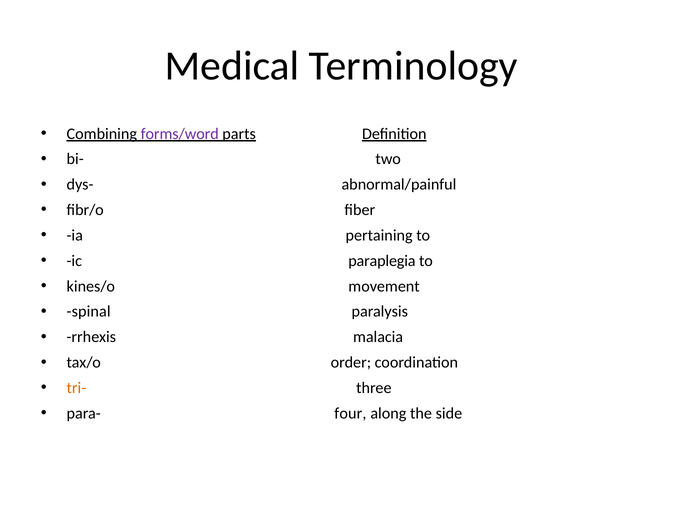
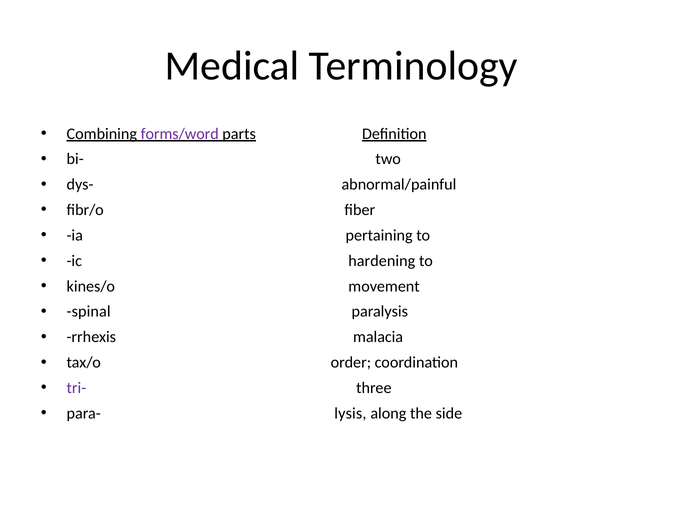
paraplegia: paraplegia -> hardening (382, 261)
tri- colour: orange -> purple (76, 388)
four: four -> lysis (350, 414)
